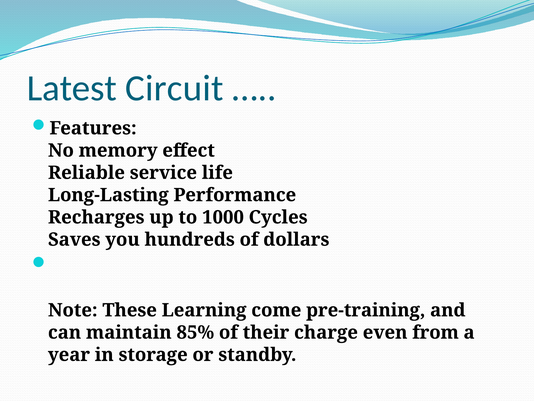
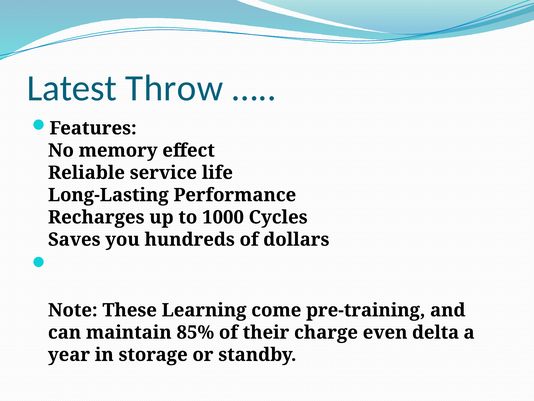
Circuit: Circuit -> Throw (174, 88)
from: from -> delta (436, 332)
